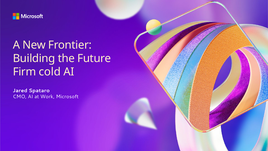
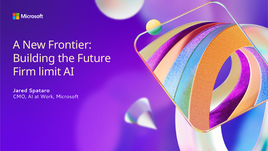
cold: cold -> limit (50, 72)
